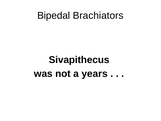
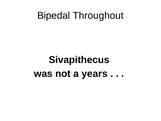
Brachiators: Brachiators -> Throughout (98, 16)
